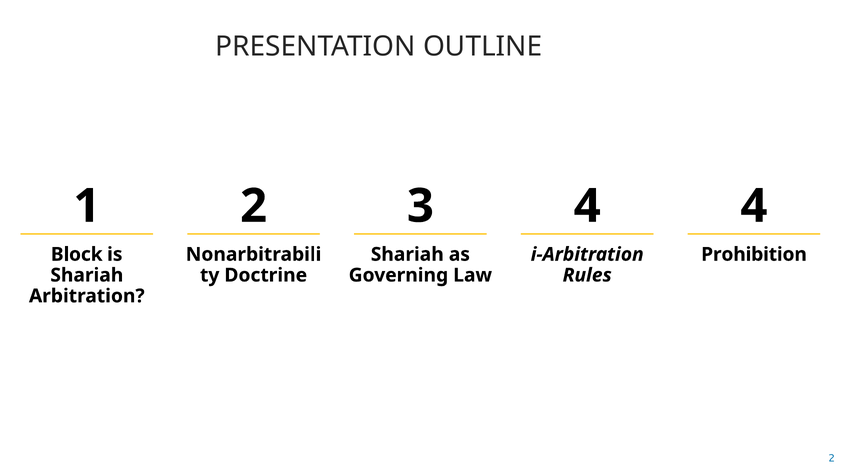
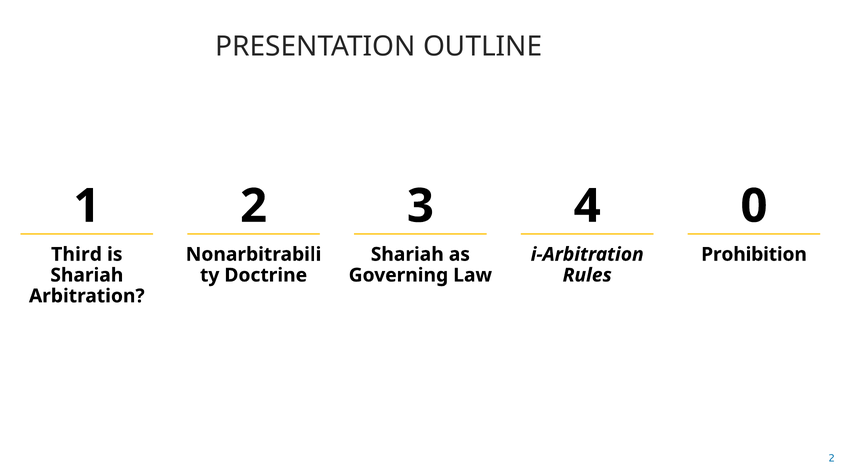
4 4: 4 -> 0 (754, 206)
Block: Block -> Third (77, 255)
